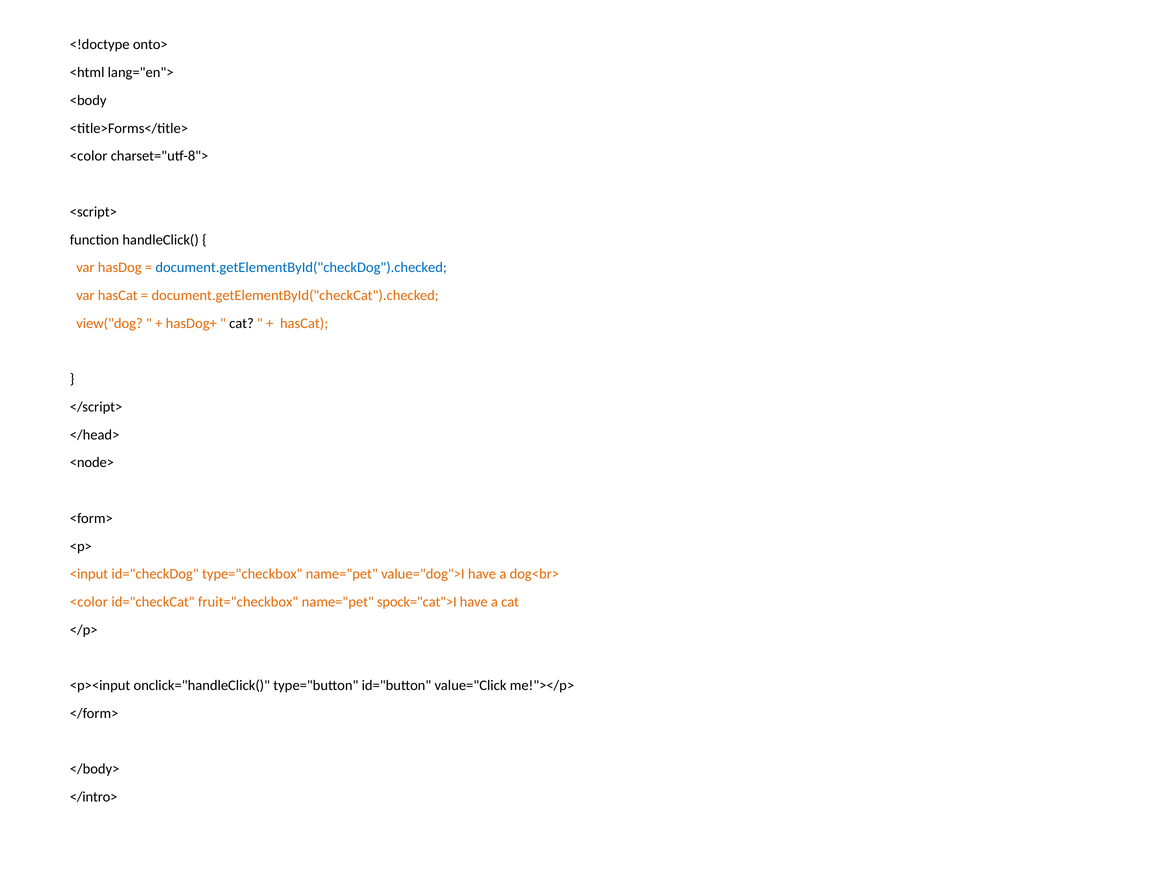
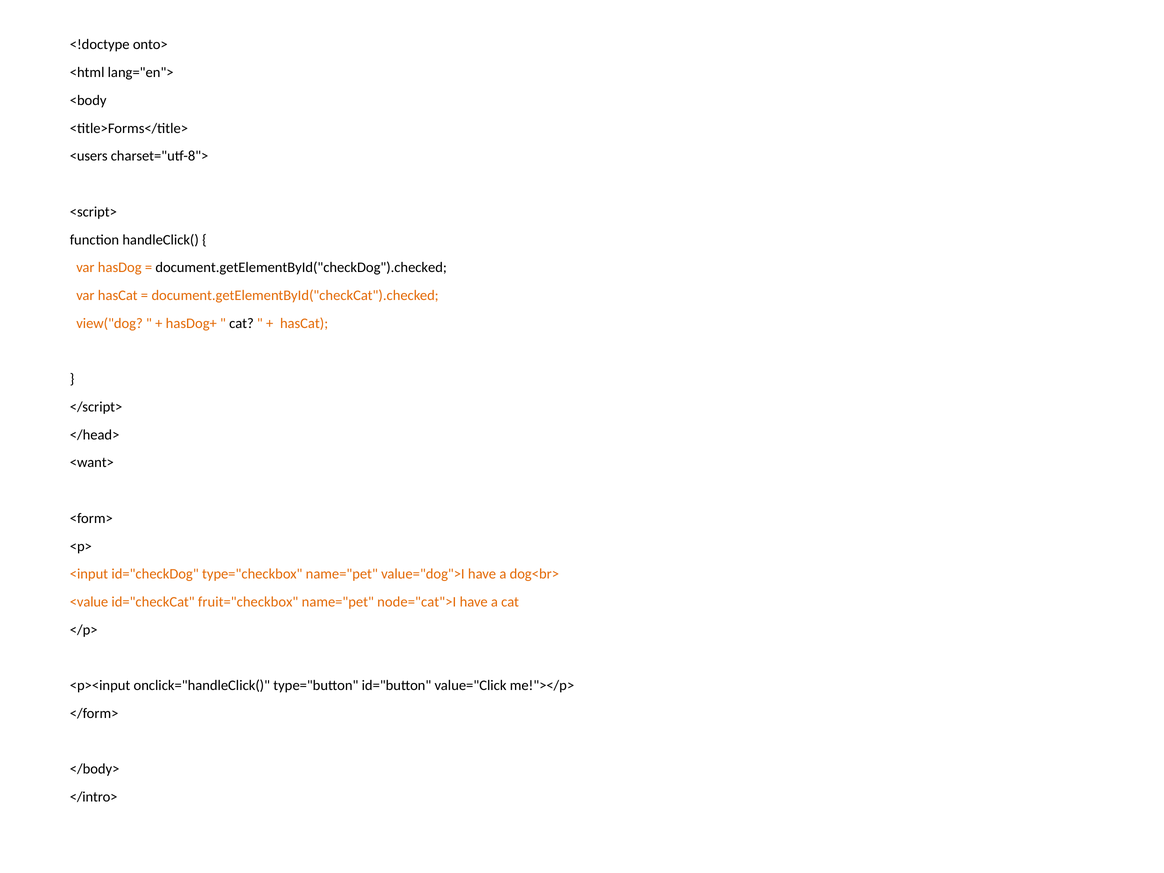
<color: <color -> <users (89, 156)
document.getElementById("checkDog").checked colour: blue -> black (301, 268)
<node>: <node> -> <want> (92, 463)
<color: <color -> <value (89, 602)
spock="cat">I: spock="cat">I -> node="cat">I (417, 602)
